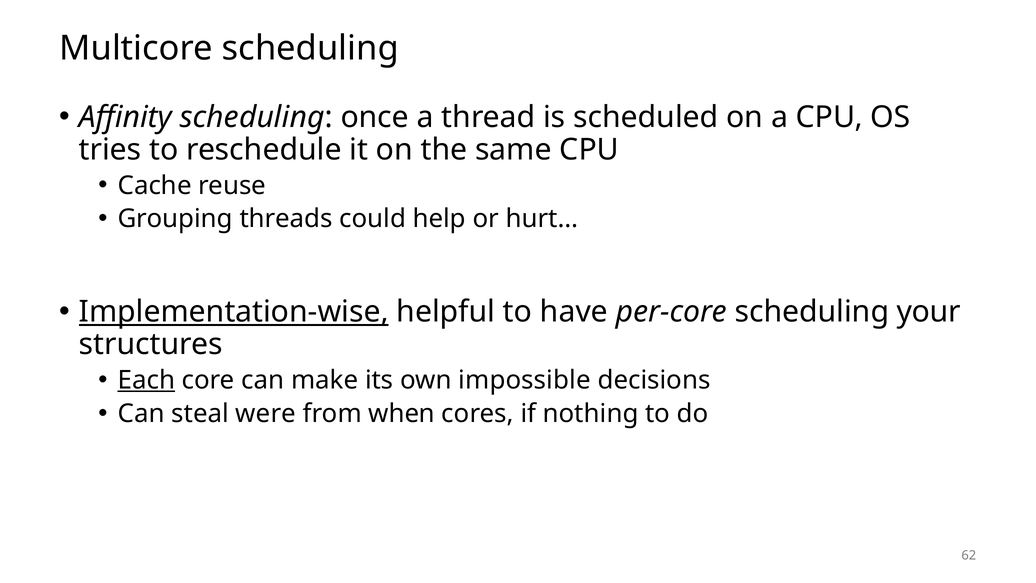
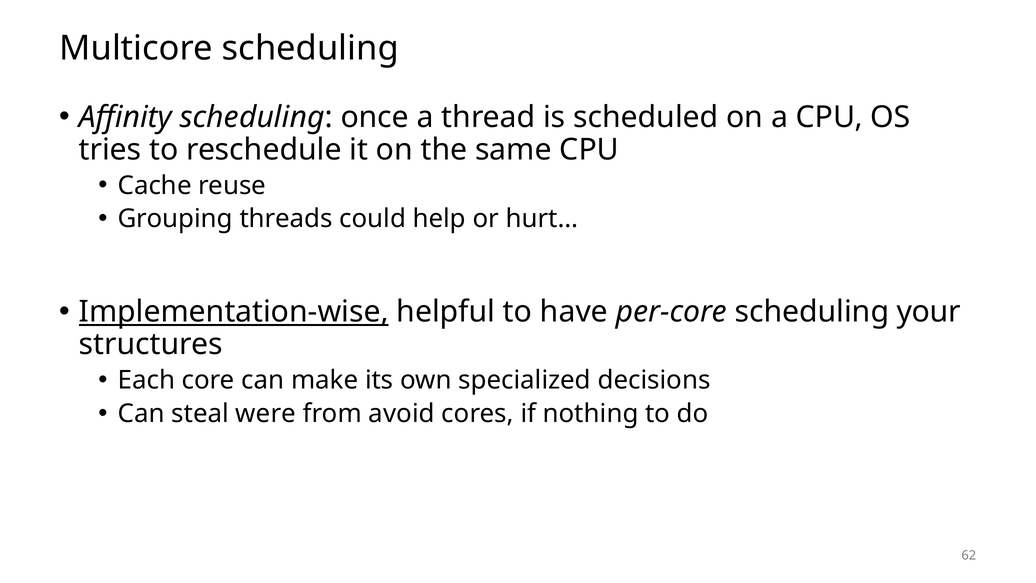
Each underline: present -> none (146, 380)
impossible: impossible -> specialized (525, 380)
when: when -> avoid (402, 413)
